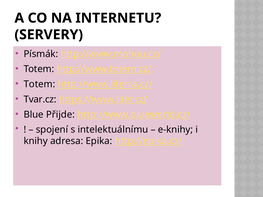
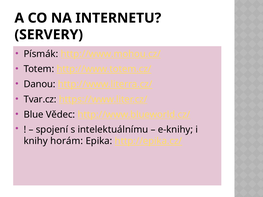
Totem: Totem -> Danou (40, 84)
Přijde: Přijde -> Vědec (61, 115)
adresa: adresa -> horám (67, 141)
